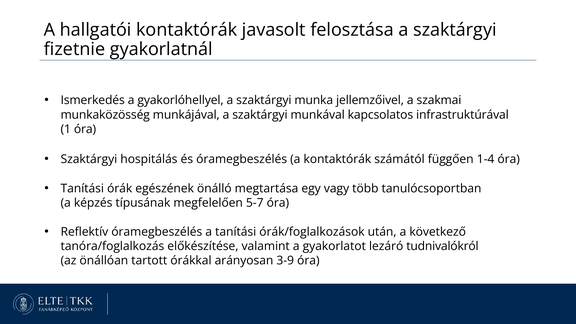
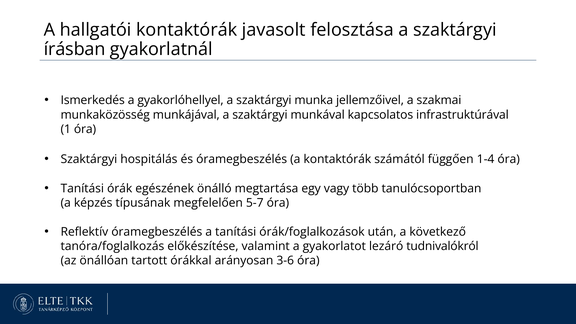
fizetnie: fizetnie -> írásban (75, 49)
3-9: 3-9 -> 3-6 (285, 261)
